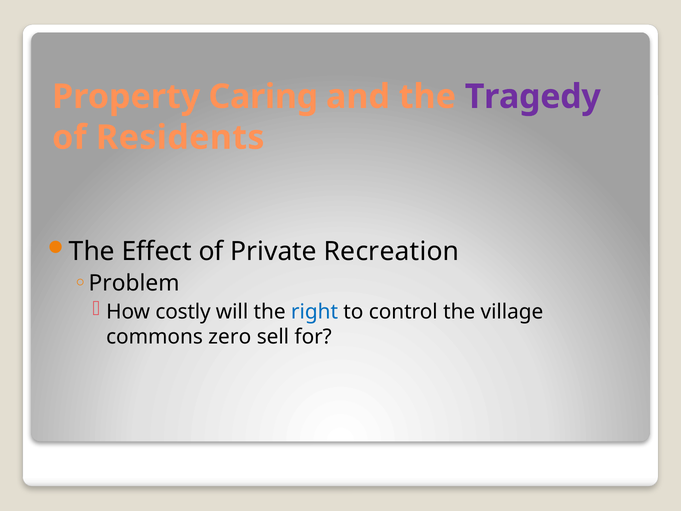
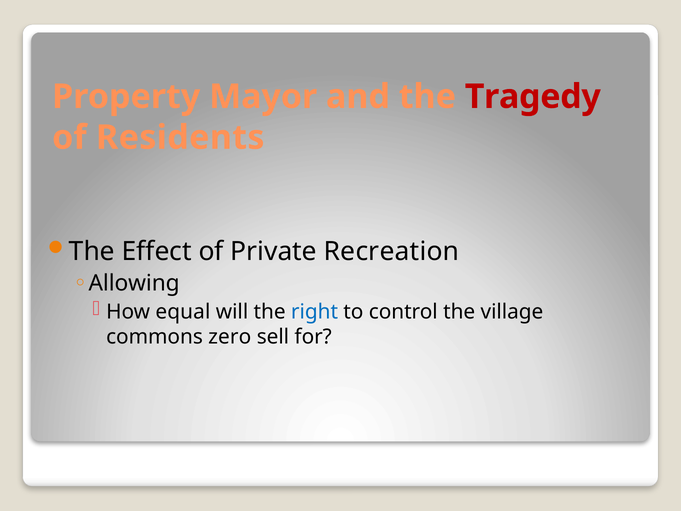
Caring: Caring -> Mayor (263, 97)
Tragedy colour: purple -> red (533, 97)
Problem: Problem -> Allowing (134, 283)
costly: costly -> equal (183, 312)
